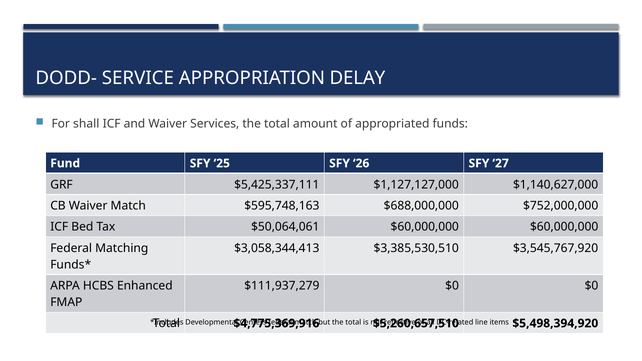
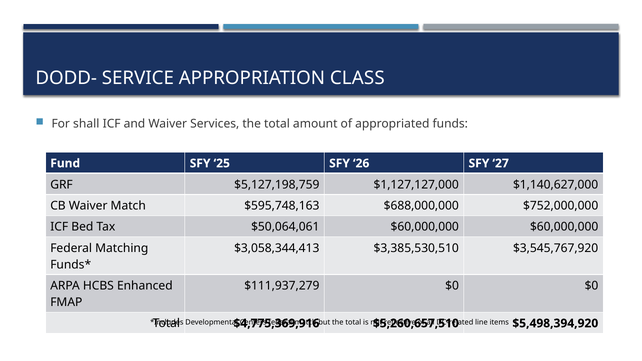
DELAY: DELAY -> CLASS (357, 78)
$5,425,337,111: $5,425,337,111 -> $5,127,198,759 (277, 185)
